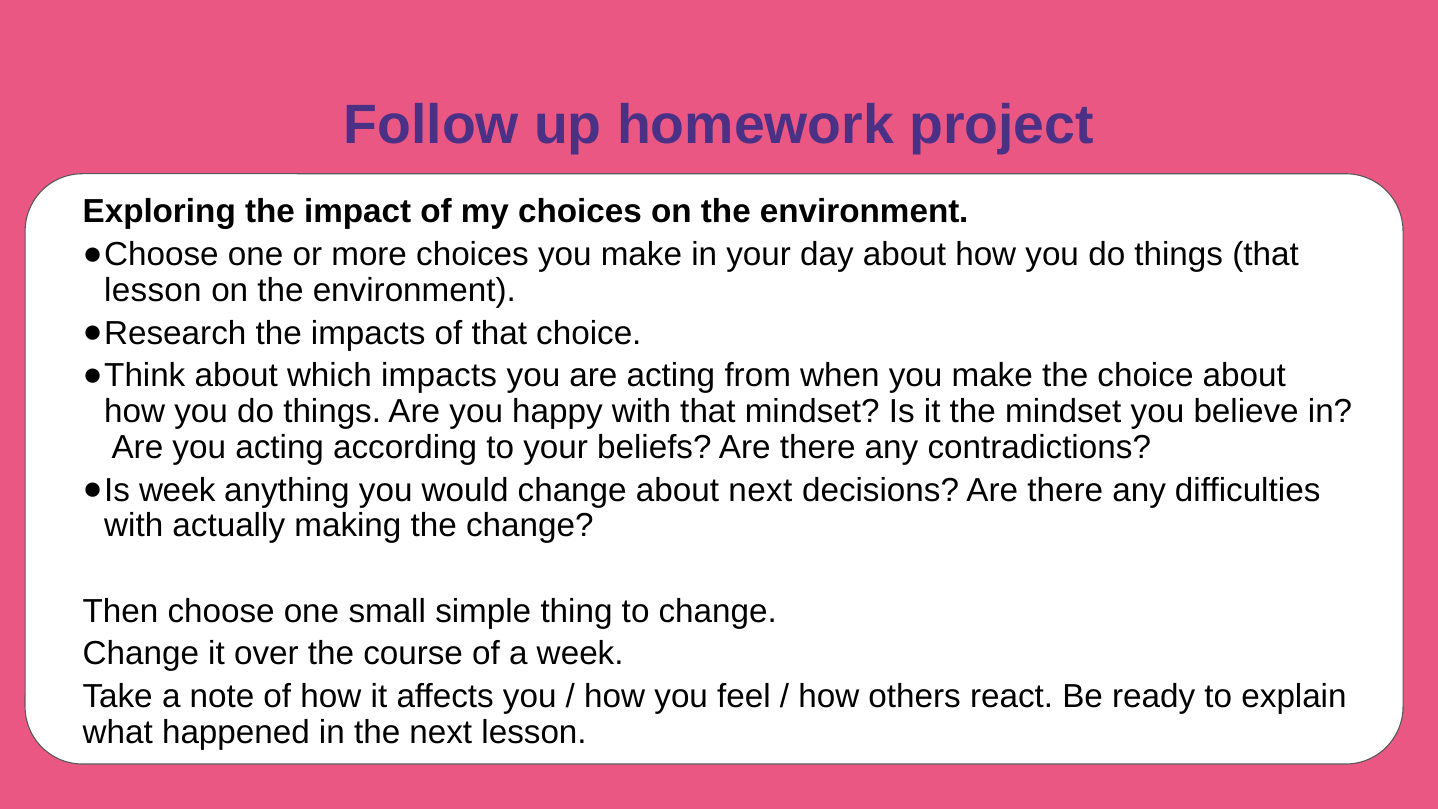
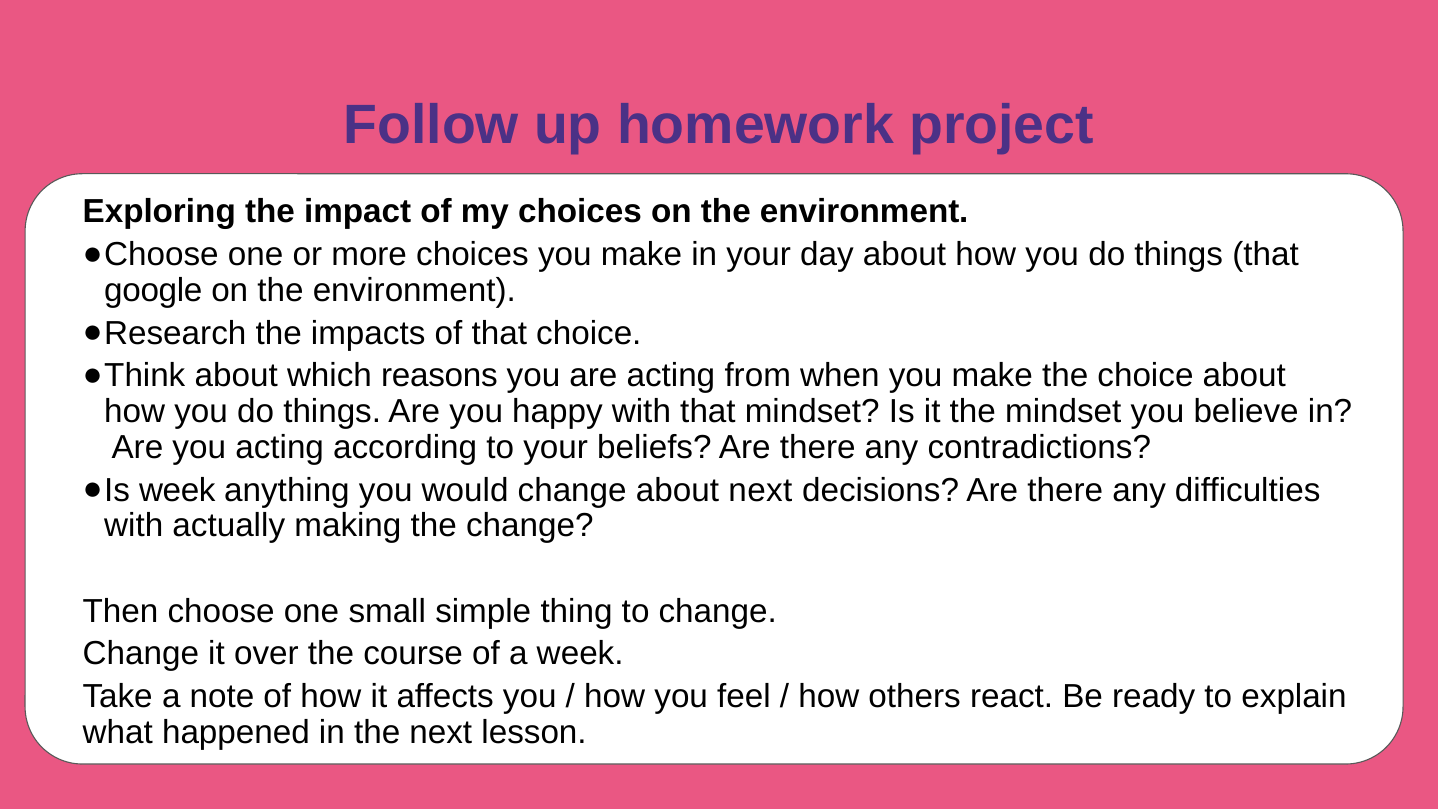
lesson: lesson -> google (153, 290)
which impacts: impacts -> reasons (439, 376)
